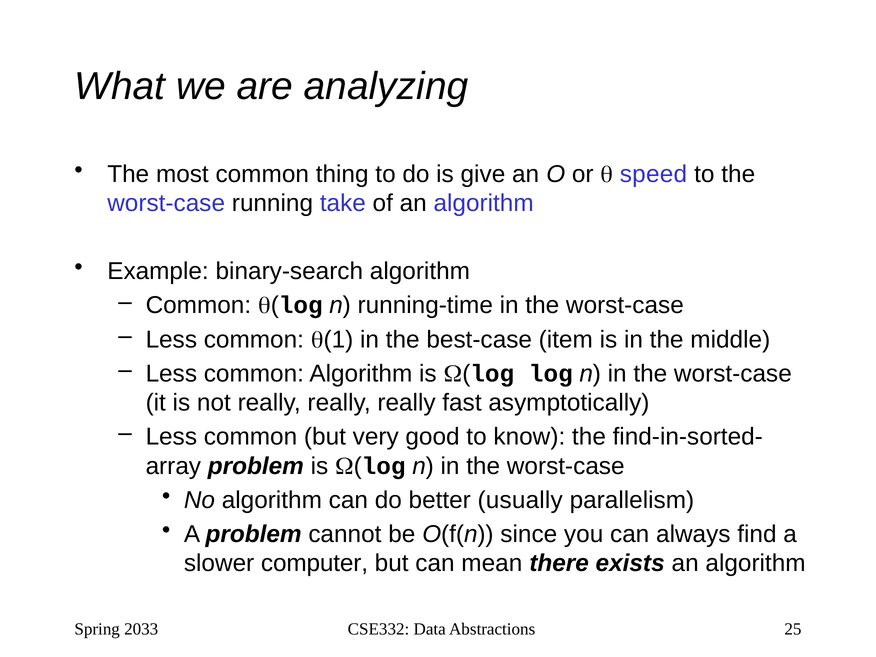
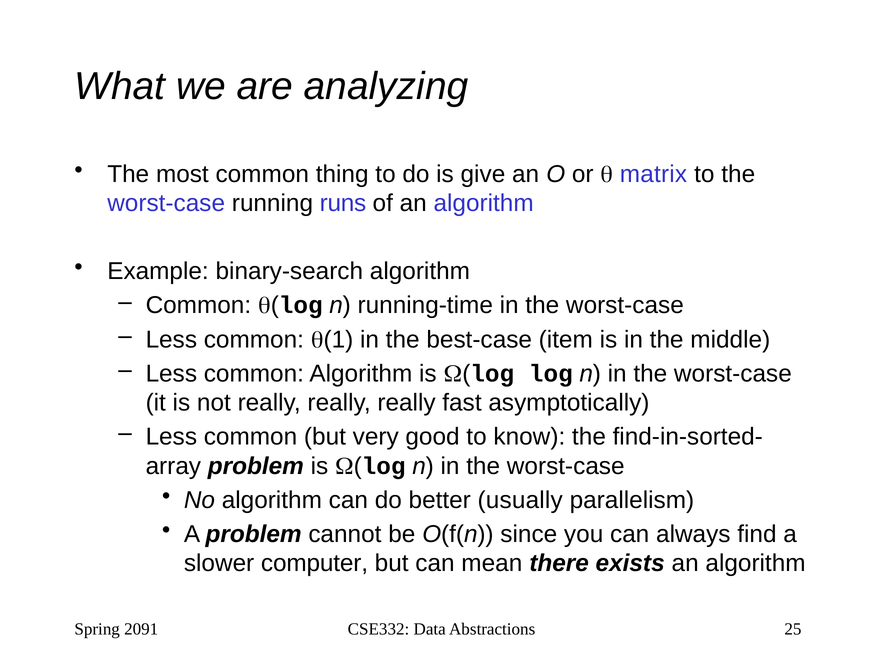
speed: speed -> matrix (653, 174)
take: take -> runs (343, 203)
2033: 2033 -> 2091 (141, 629)
